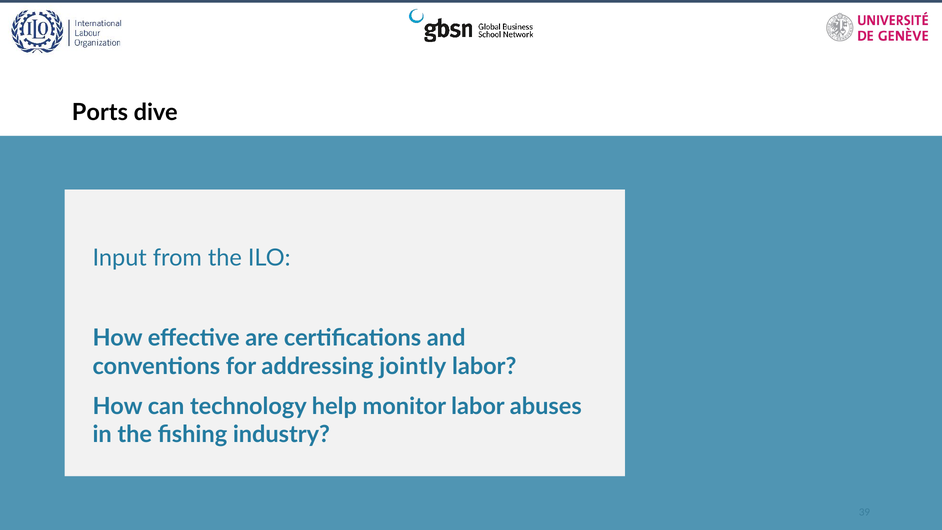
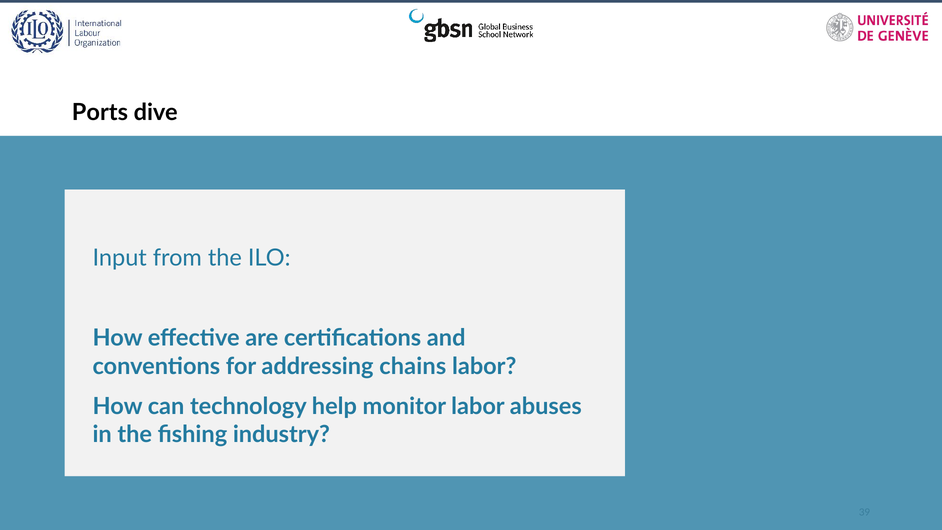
jointly: jointly -> chains (413, 366)
